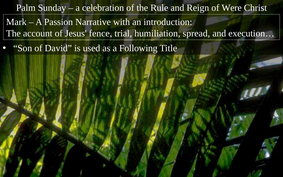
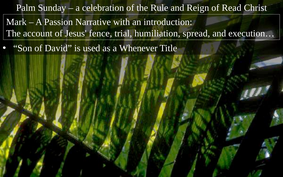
Were: Were -> Read (232, 8)
Following: Following -> Whenever (138, 48)
